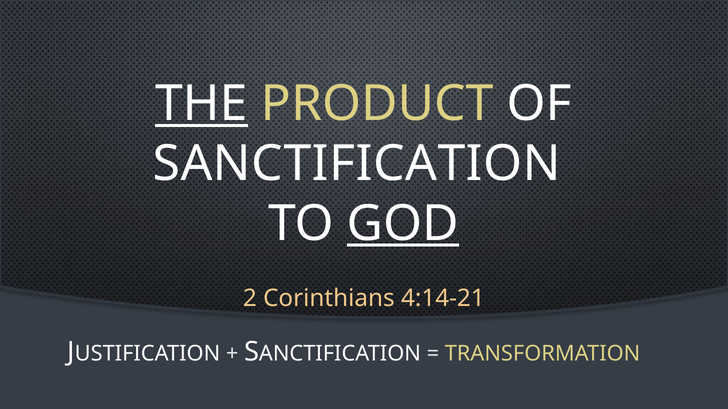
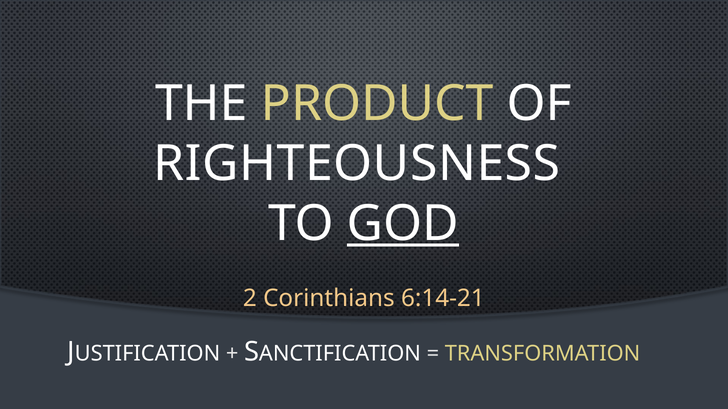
THE underline: present -> none (201, 104)
SANCTIFICATION: SANCTIFICATION -> RIGHTEOUSNESS (357, 164)
4:14-21: 4:14-21 -> 6:14-21 (443, 299)
